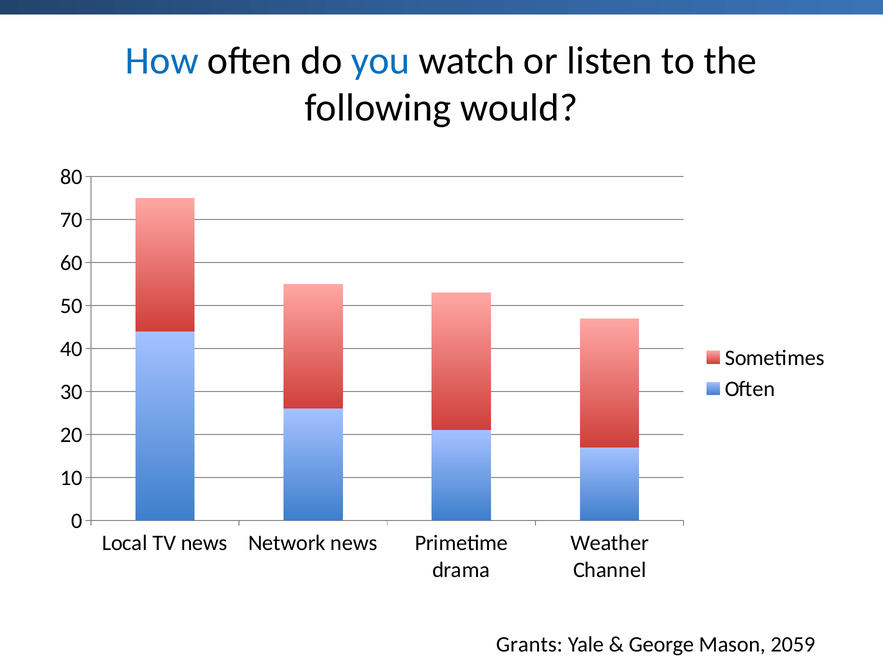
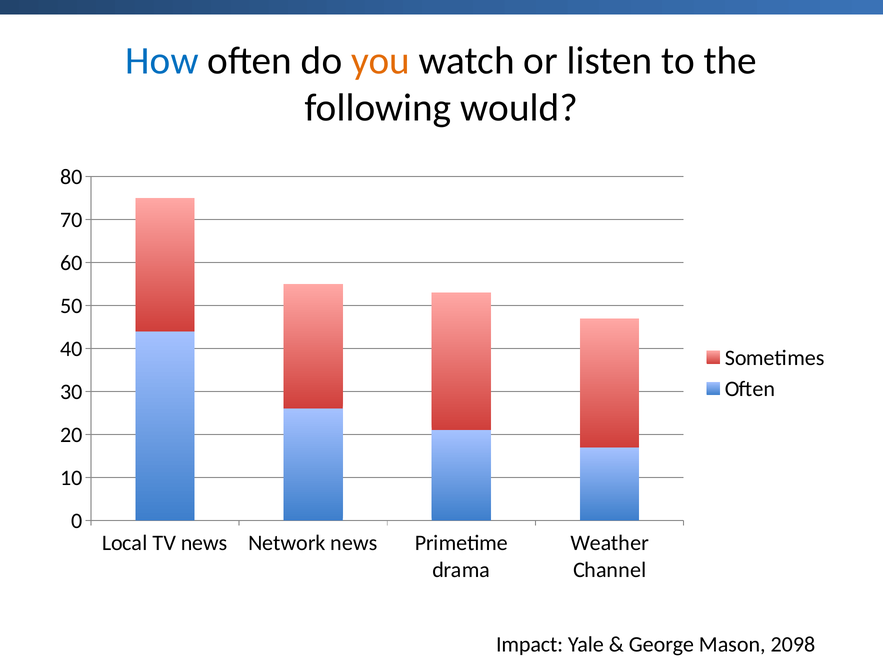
you colour: blue -> orange (380, 61)
Grants: Grants -> Impact (530, 645)
2059: 2059 -> 2098 (793, 645)
